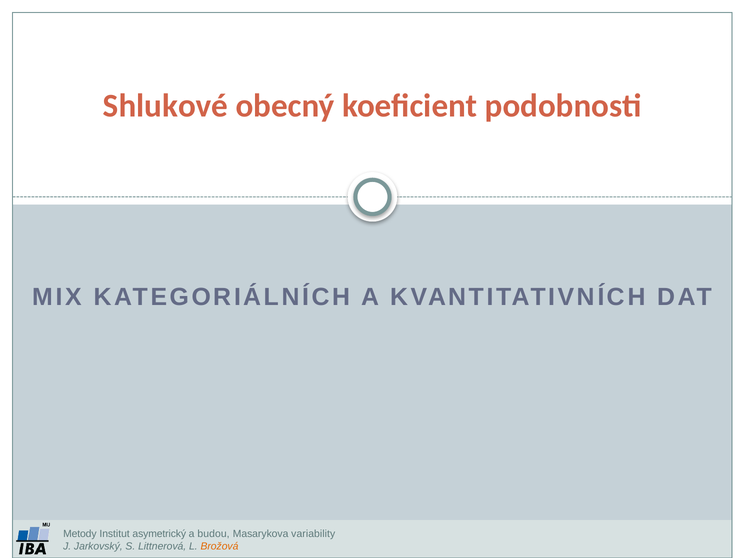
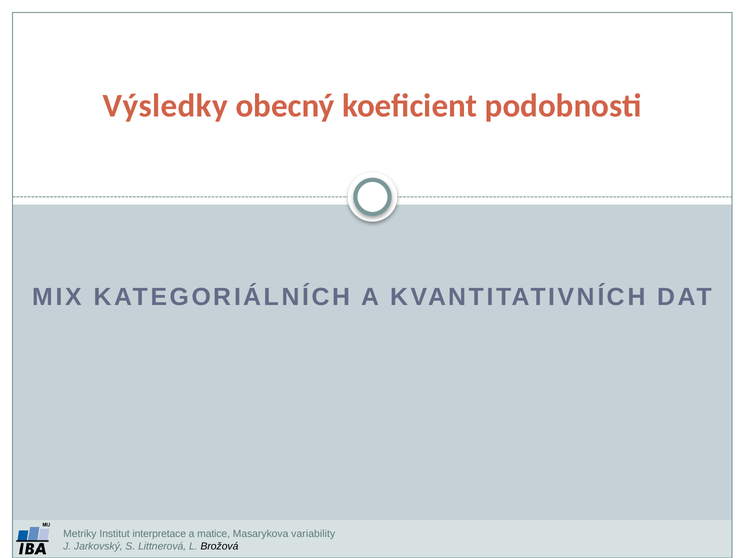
Shlukové: Shlukové -> Výsledky (165, 106)
Metody: Metody -> Metriky (80, 535)
asymetrický: asymetrický -> interpretace (159, 535)
budou: budou -> matice (214, 535)
Brožová colour: orange -> black (219, 547)
